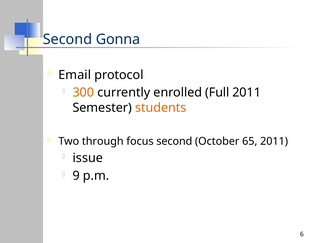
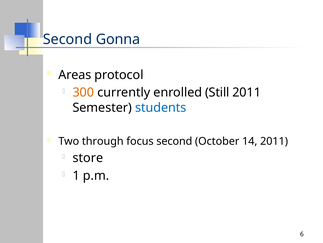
Email: Email -> Areas (75, 75)
Full: Full -> Still (217, 92)
students colour: orange -> blue (161, 107)
65: 65 -> 14 (250, 141)
issue: issue -> store (88, 158)
9: 9 -> 1 (76, 175)
